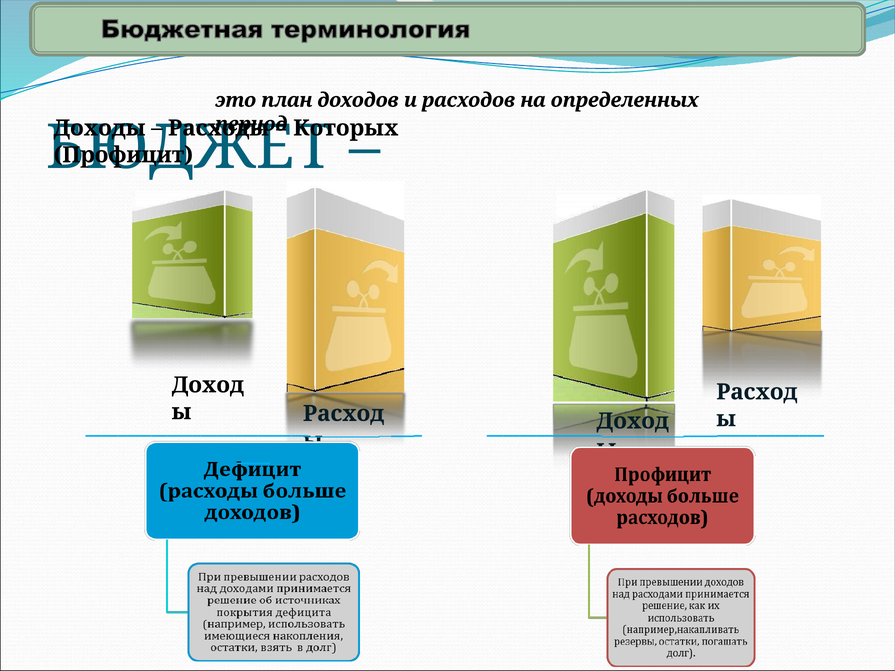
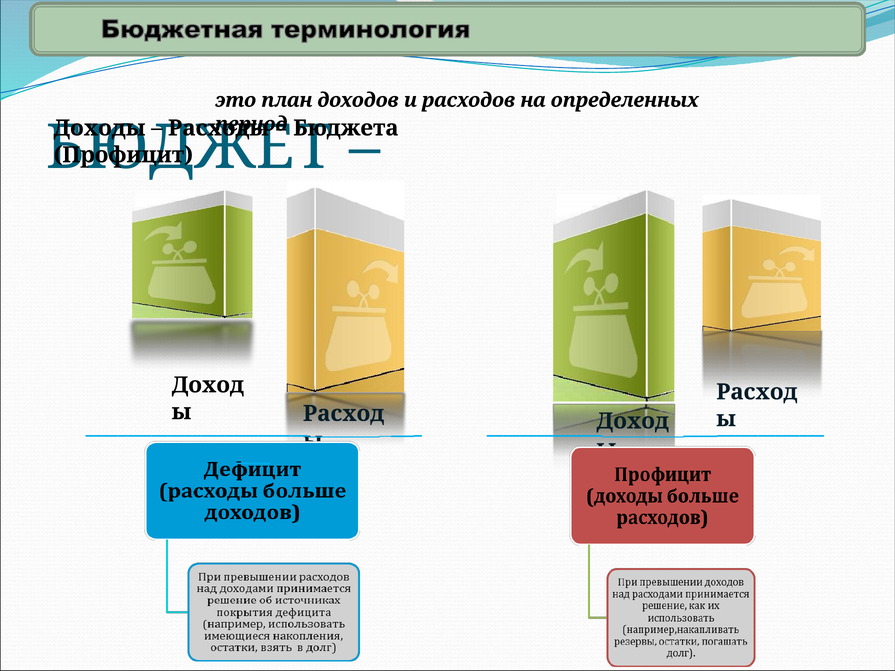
Которых: Которых -> Бюджета (346, 128)
